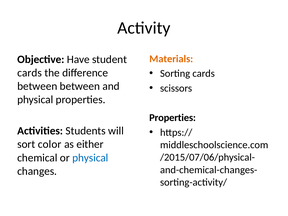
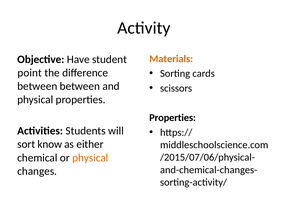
cards: cards -> point (30, 73)
color: color -> know (50, 144)
physical colour: blue -> orange (90, 158)
